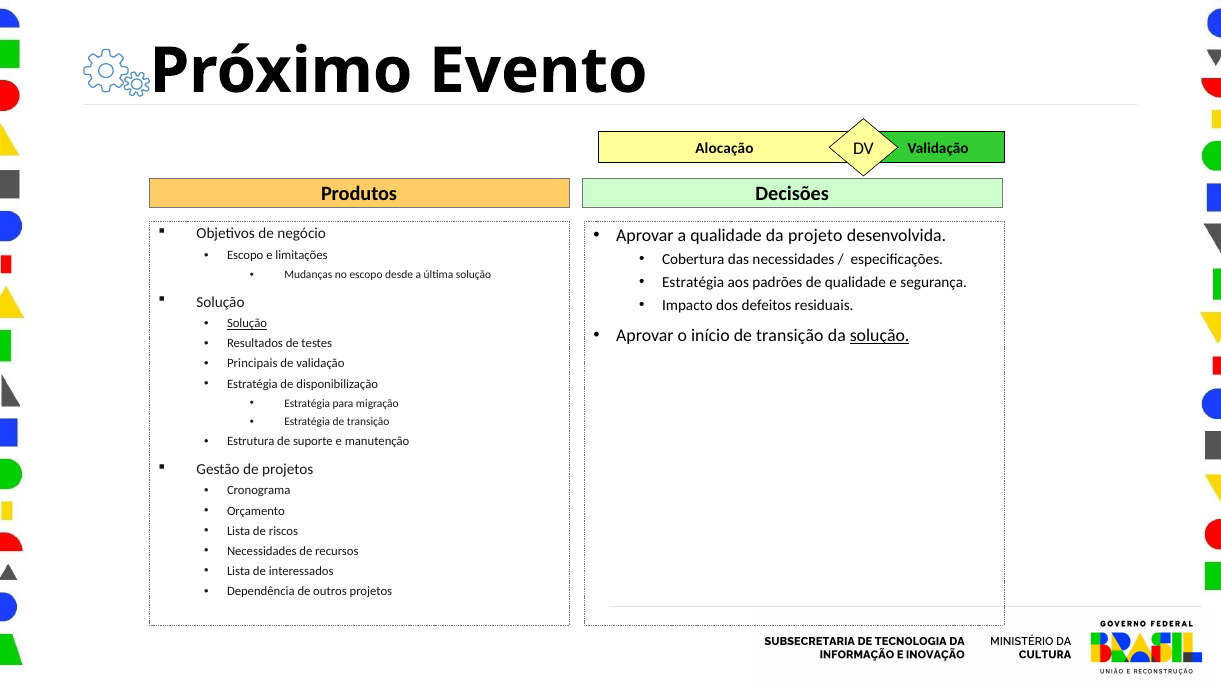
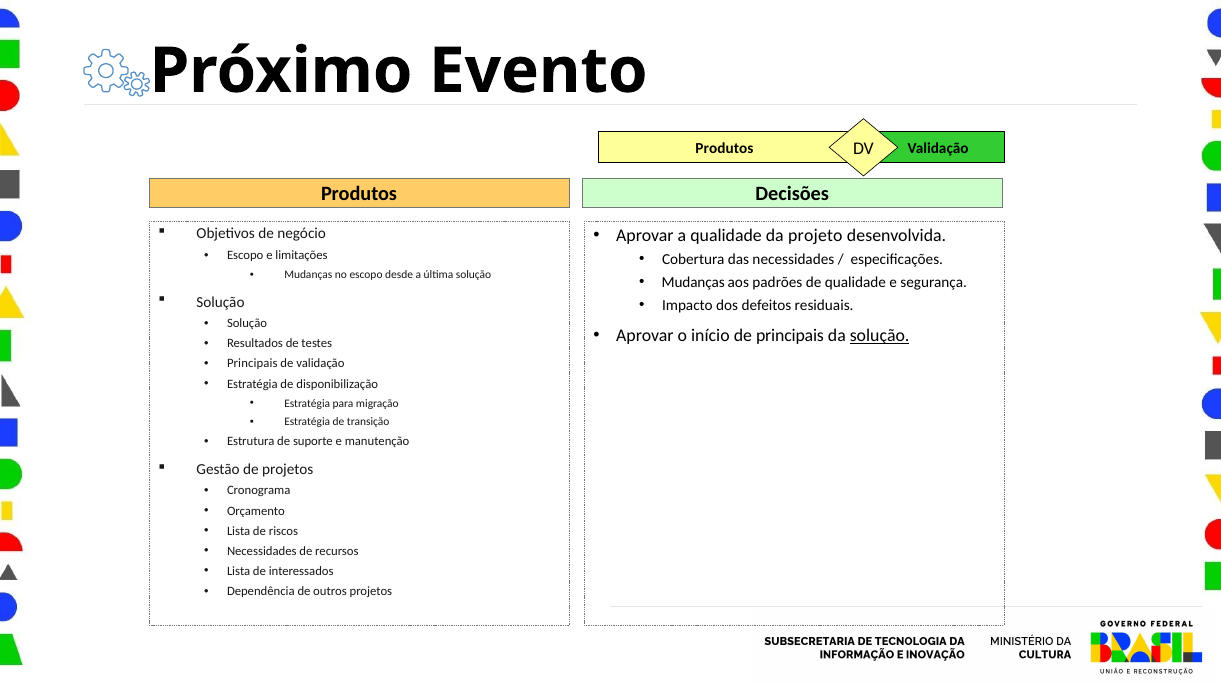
Alocação: Alocação -> Produtos (724, 148)
Estratégia: Estratégia -> Mudanças (693, 282)
Solução underline: present -> none (247, 323)
início de transição: transição -> principais (790, 336)
